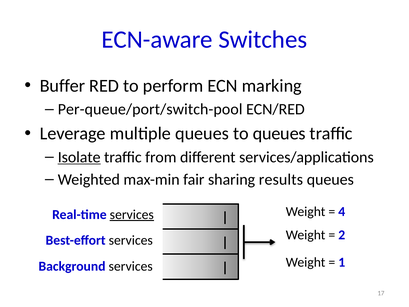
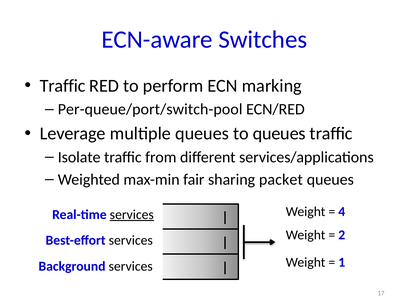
Buffer: Buffer -> Traffic (63, 86)
Isolate underline: present -> none (79, 157)
results: results -> packet (281, 179)
